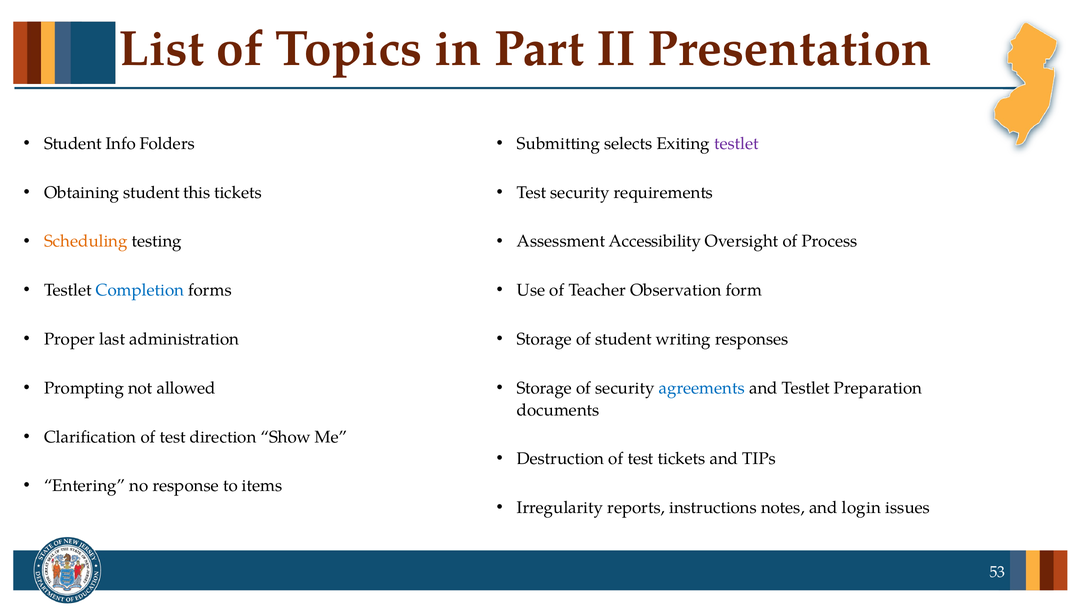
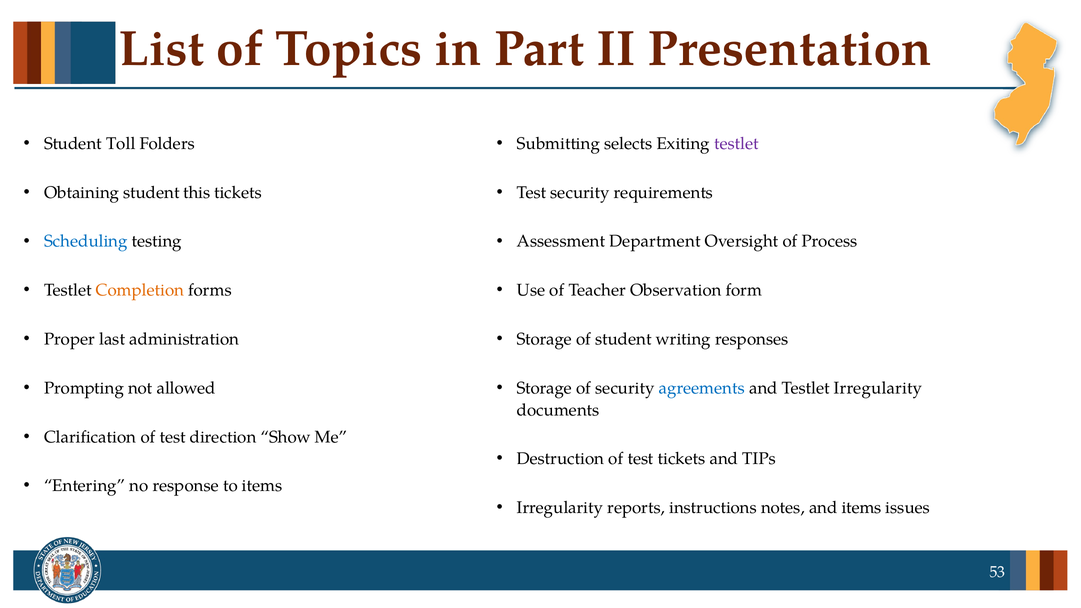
Info: Info -> Toll (121, 144)
Scheduling colour: orange -> blue (86, 241)
Accessibility: Accessibility -> Department (655, 241)
Completion colour: blue -> orange (140, 290)
Testlet Preparation: Preparation -> Irregularity (878, 388)
and login: login -> items (862, 508)
